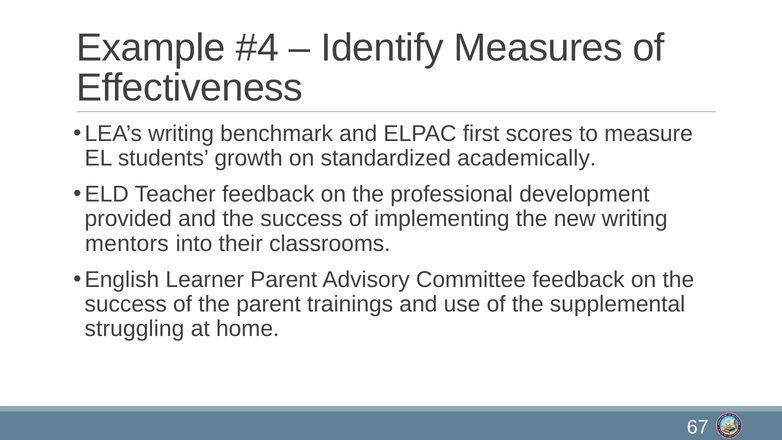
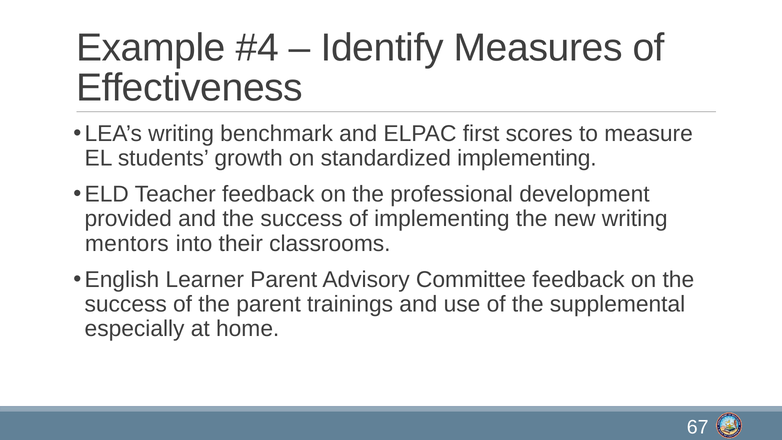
standardized academically: academically -> implementing (527, 158)
struggling: struggling -> especially (135, 329)
